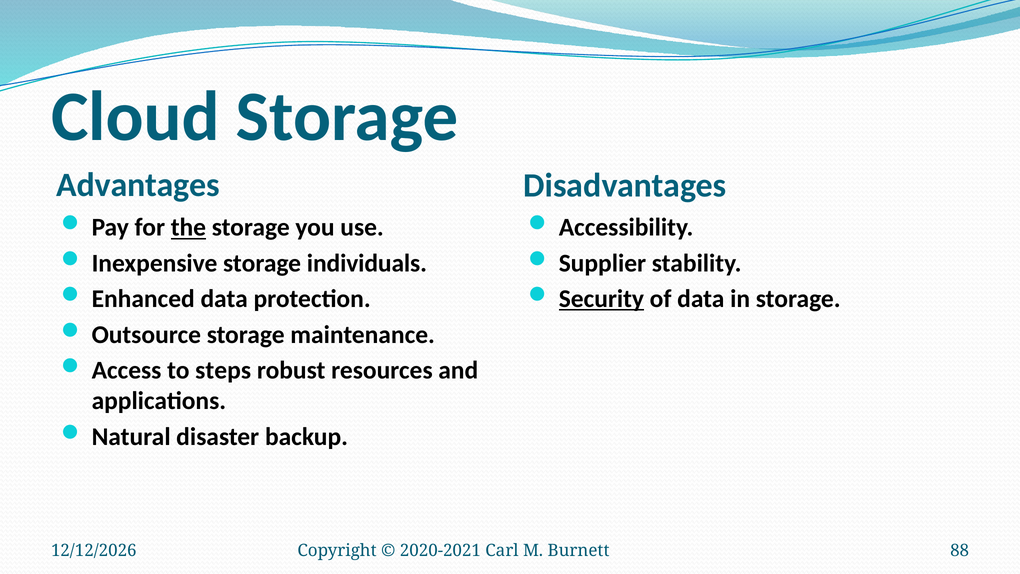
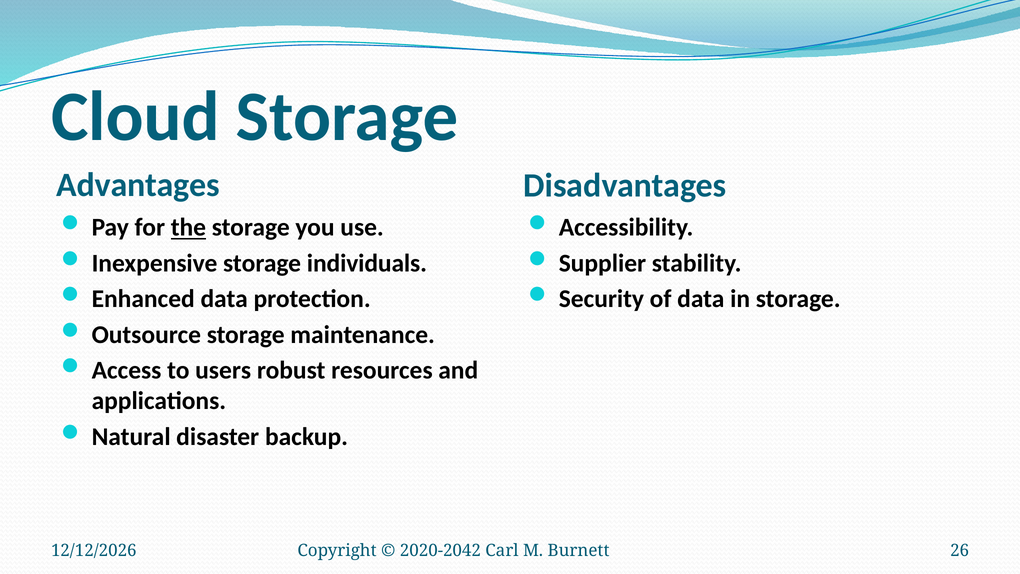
Security underline: present -> none (601, 299)
steps: steps -> users (223, 370)
2020-2021: 2020-2021 -> 2020-2042 (440, 551)
88: 88 -> 26 (960, 551)
